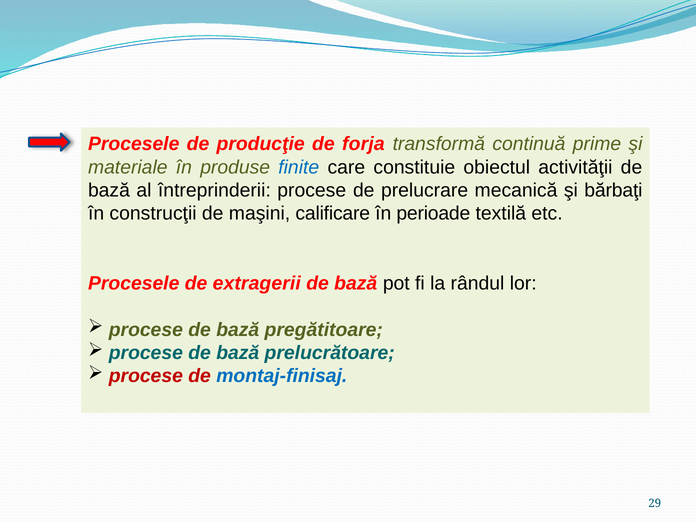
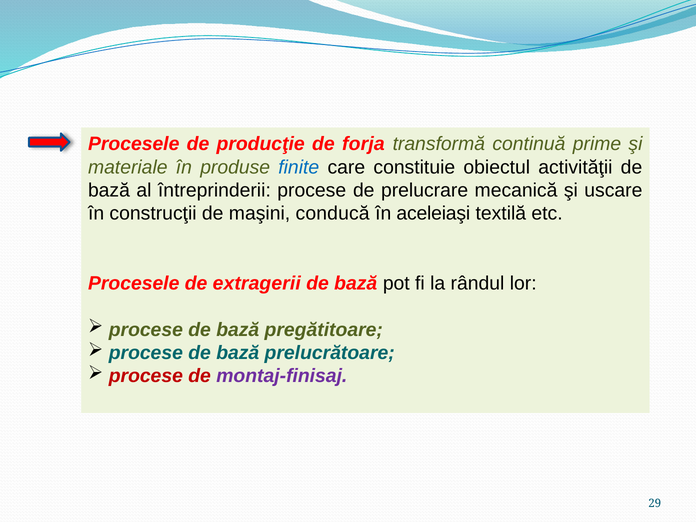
bărbaţi: bărbaţi -> uscare (613, 190)
calificare: calificare -> conducă (333, 214)
perioade: perioade -> aceleiaşi (433, 214)
montaj-finisaj colour: blue -> purple (282, 376)
